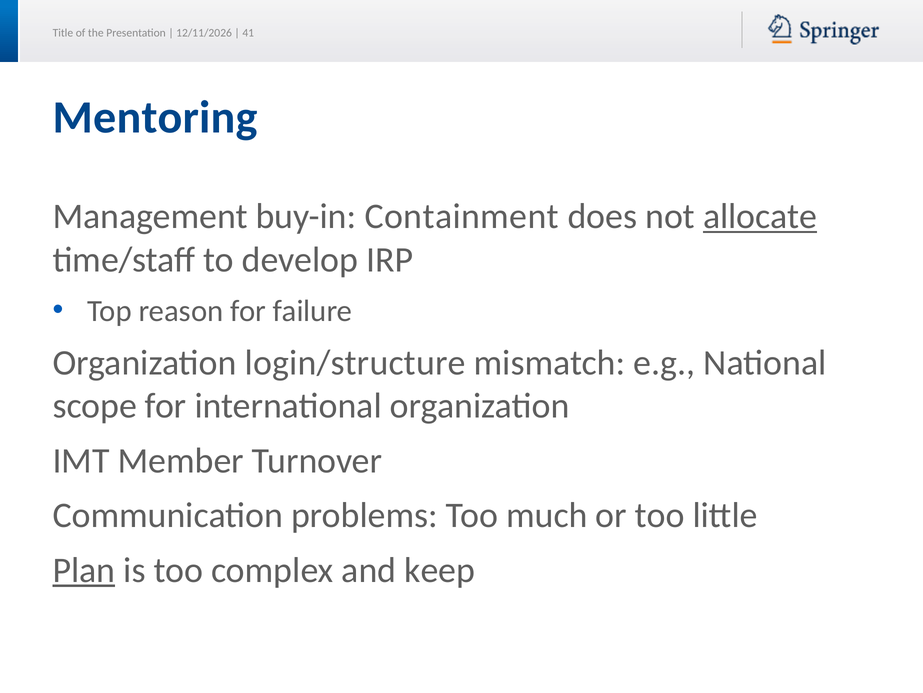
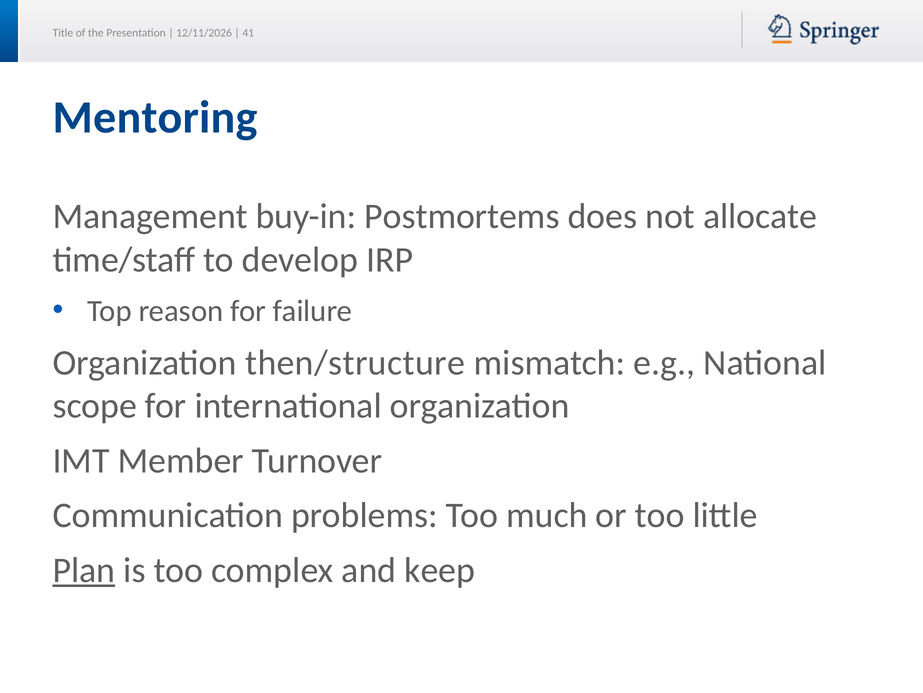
Containment: Containment -> Postmortems (462, 216)
allocate underline: present -> none (760, 216)
login/structure: login/structure -> then/structure (355, 363)
